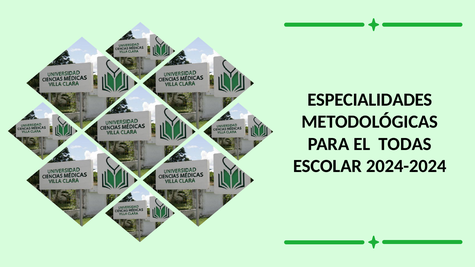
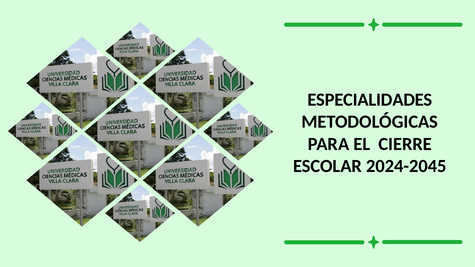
TODAS: TODAS -> CIERRE (405, 144)
2024-2024: 2024-2024 -> 2024-2045 (406, 166)
